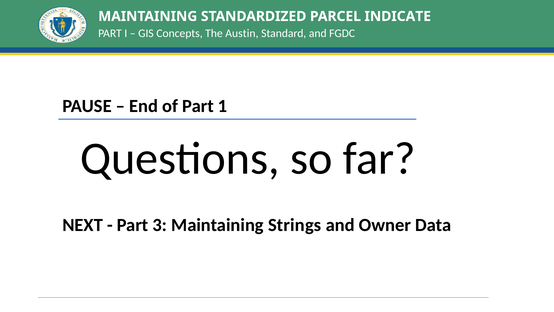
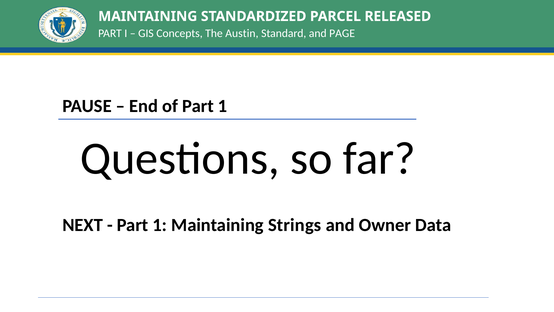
INDICATE: INDICATE -> RELEASED (398, 16)
FGDC: FGDC -> PAGE (342, 33)
3: 3 -> 1 (160, 225)
